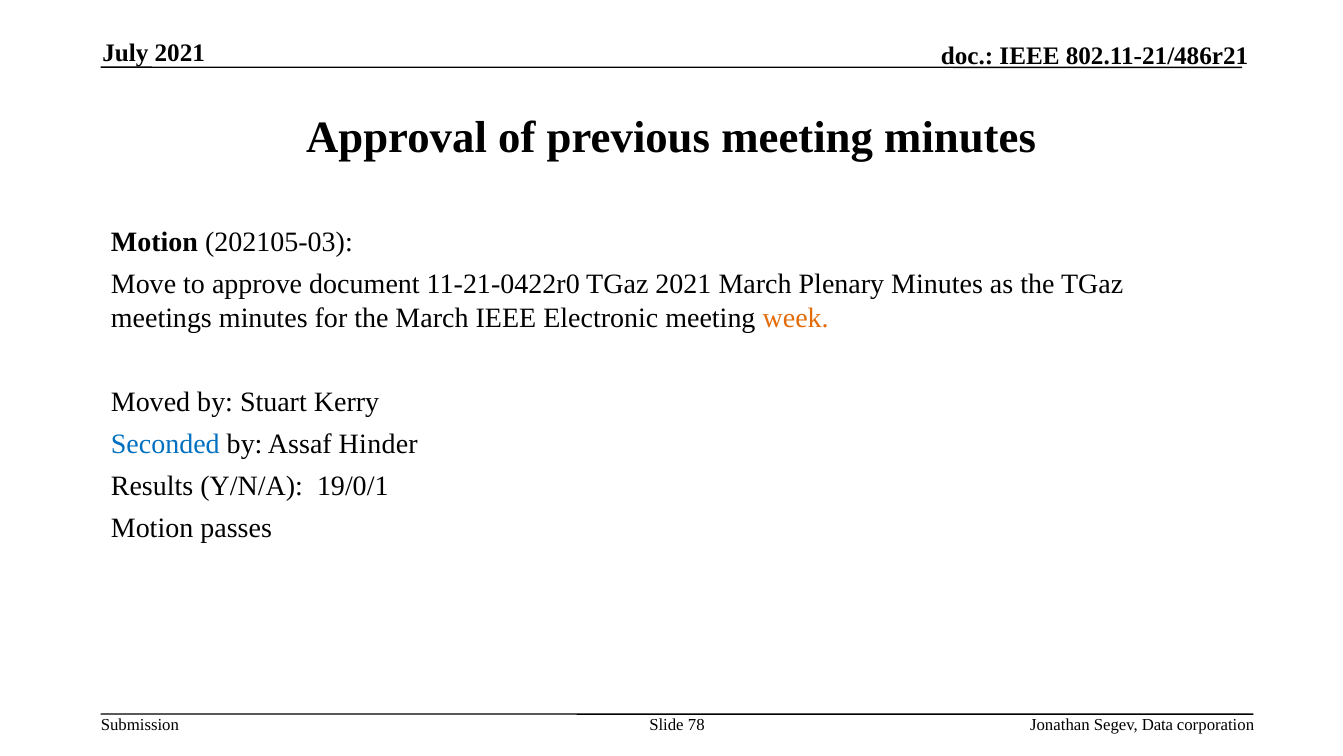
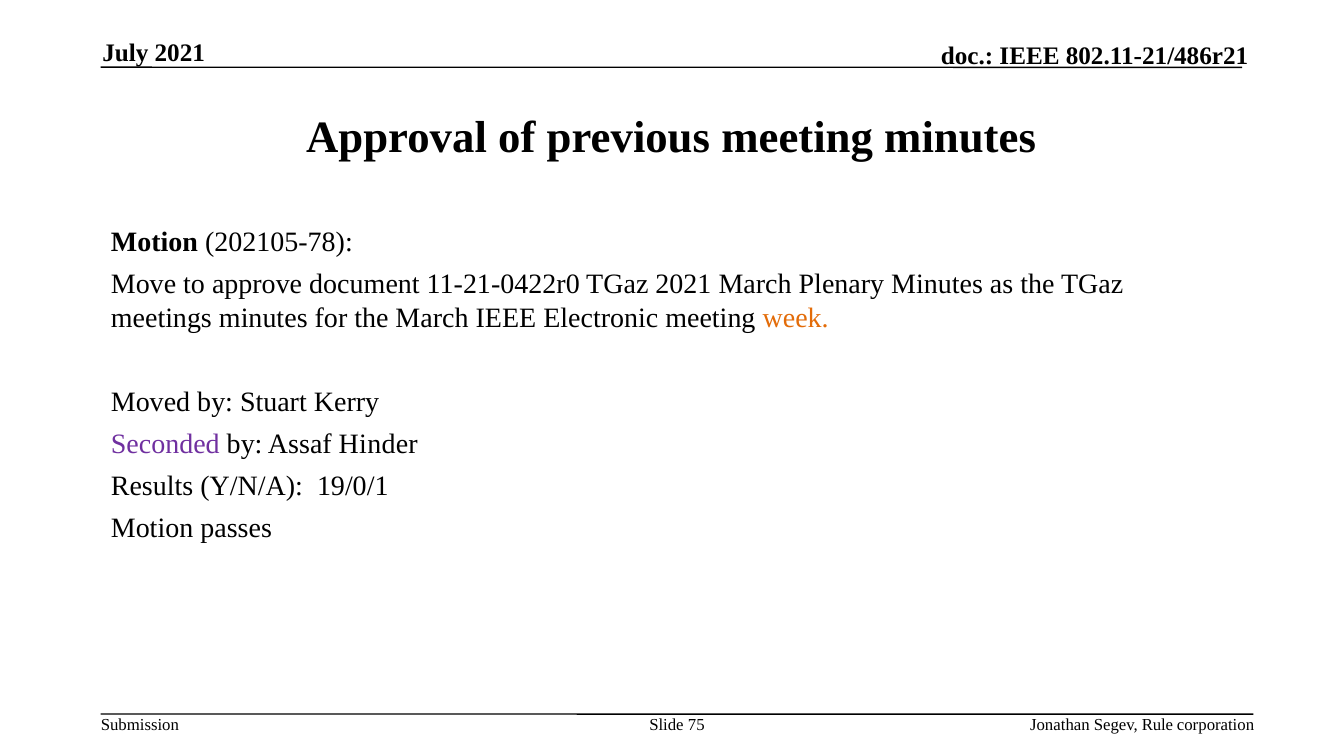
202105-03: 202105-03 -> 202105-78 (279, 242)
Seconded colour: blue -> purple (165, 444)
78: 78 -> 75 (696, 725)
Data: Data -> Rule (1157, 725)
